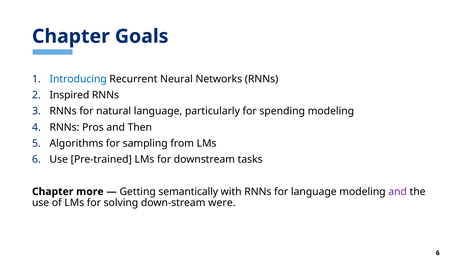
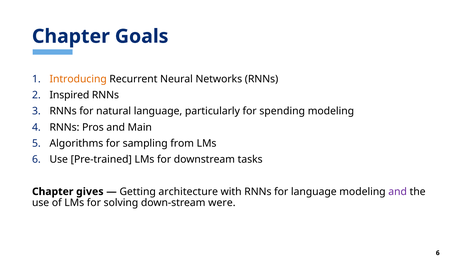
Introducing colour: blue -> orange (78, 79)
Then: Then -> Main (140, 127)
more: more -> gives (90, 192)
semantically: semantically -> architecture (188, 192)
